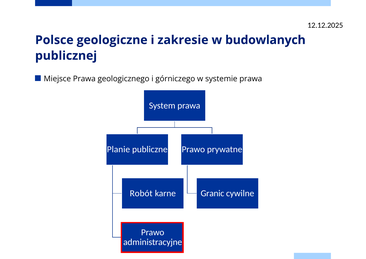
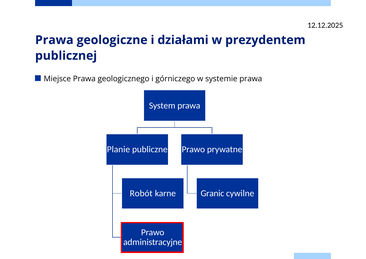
Polsce: Polsce -> Prawa (54, 40)
zakresie: zakresie -> działami (183, 40)
budowlanych: budowlanych -> prezydentem (265, 40)
